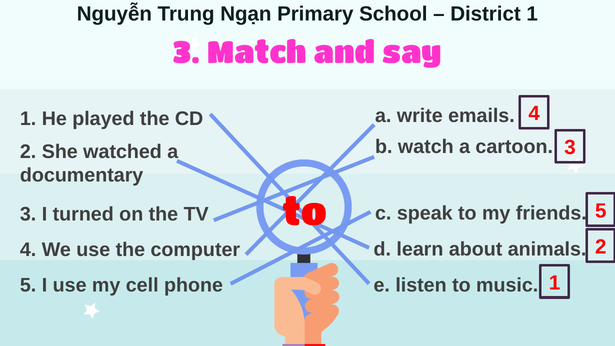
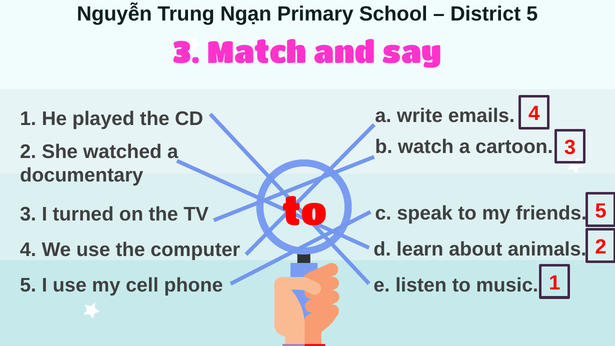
District 1: 1 -> 5 (532, 14)
